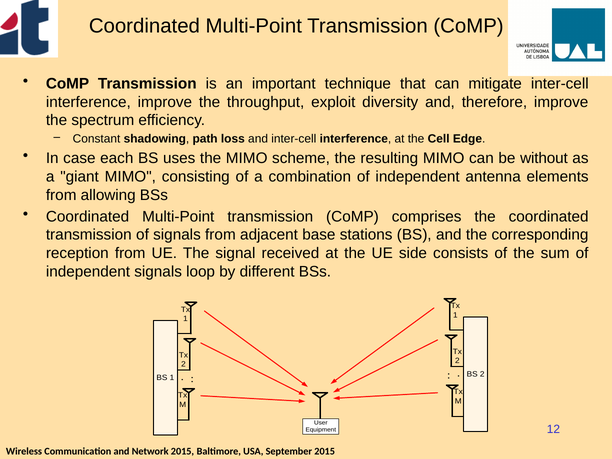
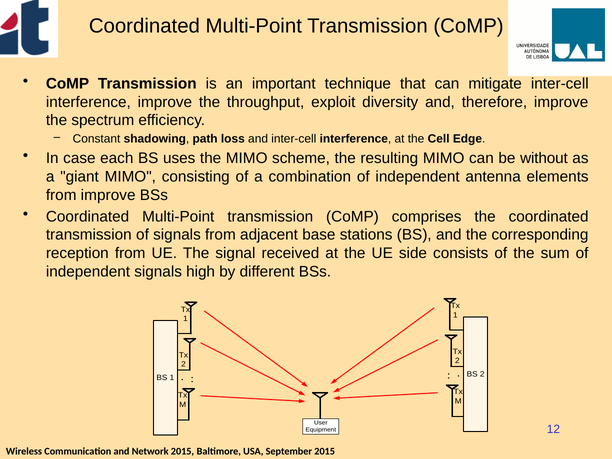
from allowing: allowing -> improve (108, 195)
loop: loop -> high (201, 272)
